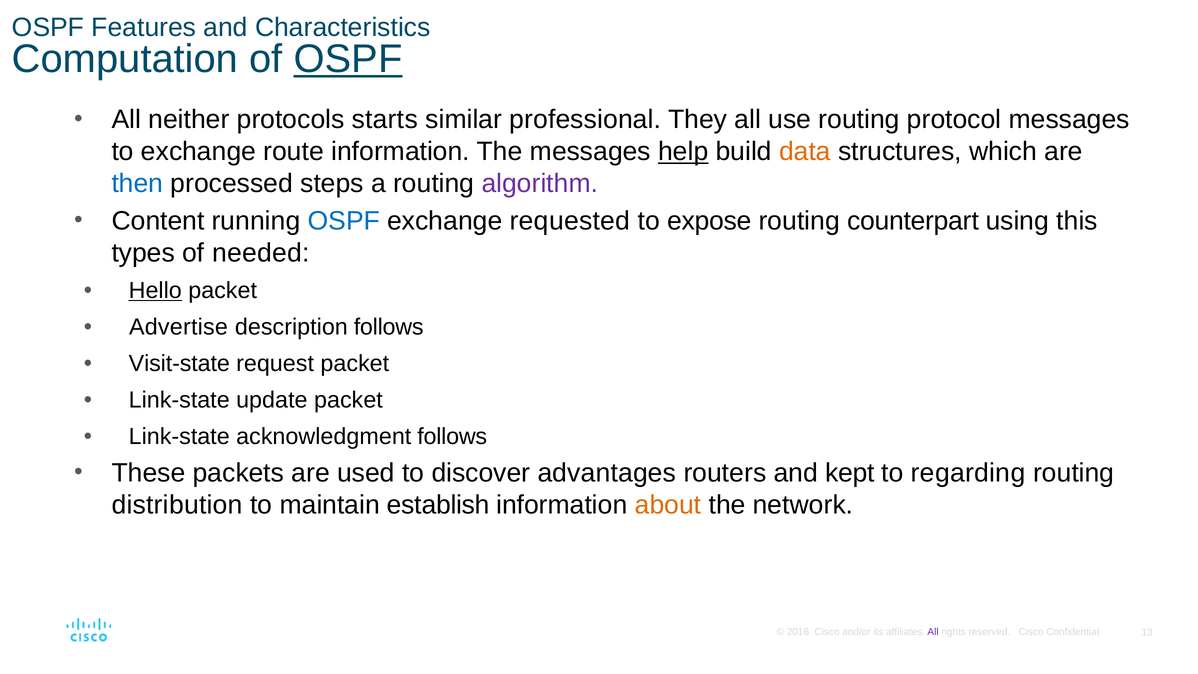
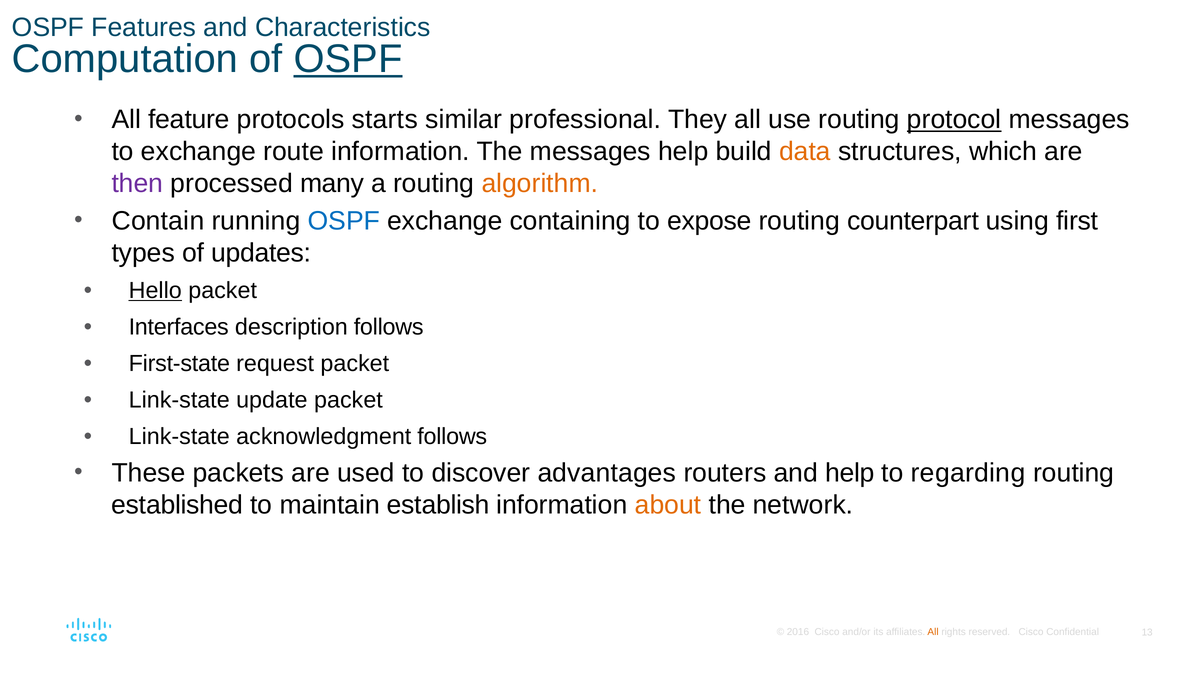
neither: neither -> feature (189, 120)
protocol underline: none -> present (954, 120)
help underline: present -> none (683, 152)
then colour: blue -> purple (137, 184)
steps: steps -> many (332, 184)
algorithm colour: purple -> orange (540, 184)
Content: Content -> Contain (158, 221)
requested: requested -> containing (570, 221)
this: this -> first (1077, 221)
needed: needed -> updates (261, 253)
Advertise: Advertise -> Interfaces (179, 327)
Visit-state: Visit-state -> First-state (179, 364)
and kept: kept -> help (850, 473)
distribution: distribution -> established (177, 505)
All colour: purple -> orange (933, 632)
